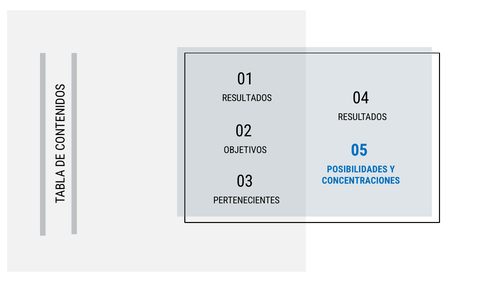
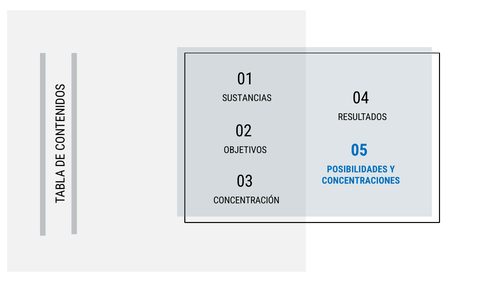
RESULTADOS: RESULTADOS -> SUSTANCIAS (247, 98)
PERTENECIENTES: PERTENECIENTES -> CONCENTRACIÓN (246, 201)
